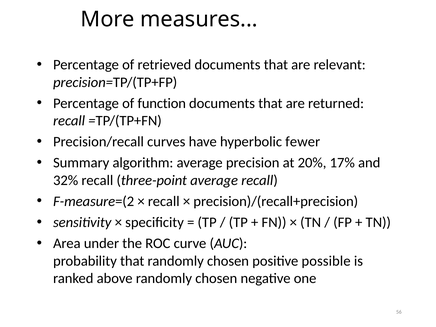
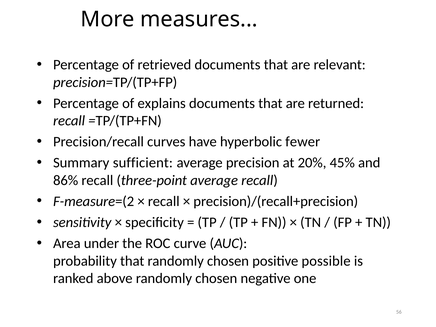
function: function -> explains (162, 103)
algorithm: algorithm -> sufficient (143, 163)
17%: 17% -> 45% (342, 163)
32%: 32% -> 86% (66, 180)
